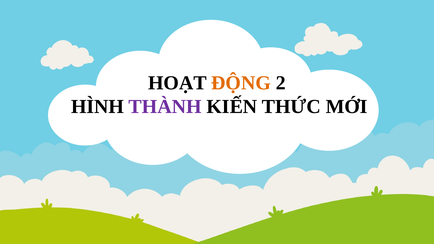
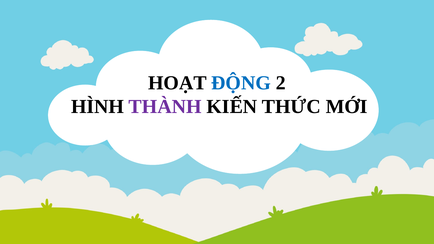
ĐỘNG colour: orange -> blue (241, 83)
